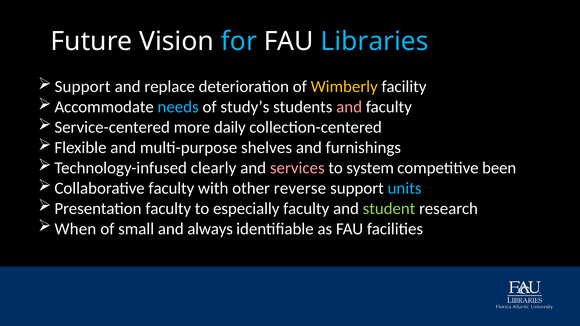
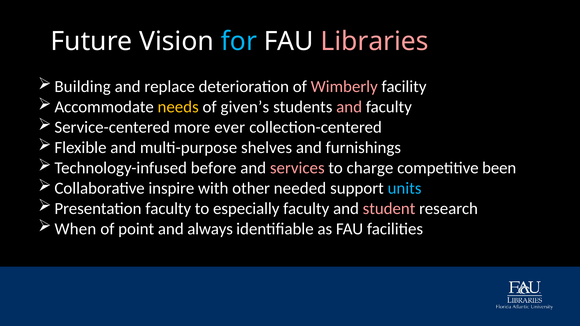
Libraries colour: light blue -> pink (375, 42)
Support: Support -> Building (83, 87)
Wimberly colour: yellow -> pink (344, 87)
needs colour: light blue -> yellow (178, 107)
study’s: study’s -> given’s (245, 107)
daily: daily -> ever (230, 127)
clearly: clearly -> before (214, 168)
system: system -> charge (370, 168)
Collaborative faculty: faculty -> inspire (171, 188)
reverse: reverse -> needed (300, 188)
student colour: light green -> pink (389, 209)
small: small -> point (136, 229)
